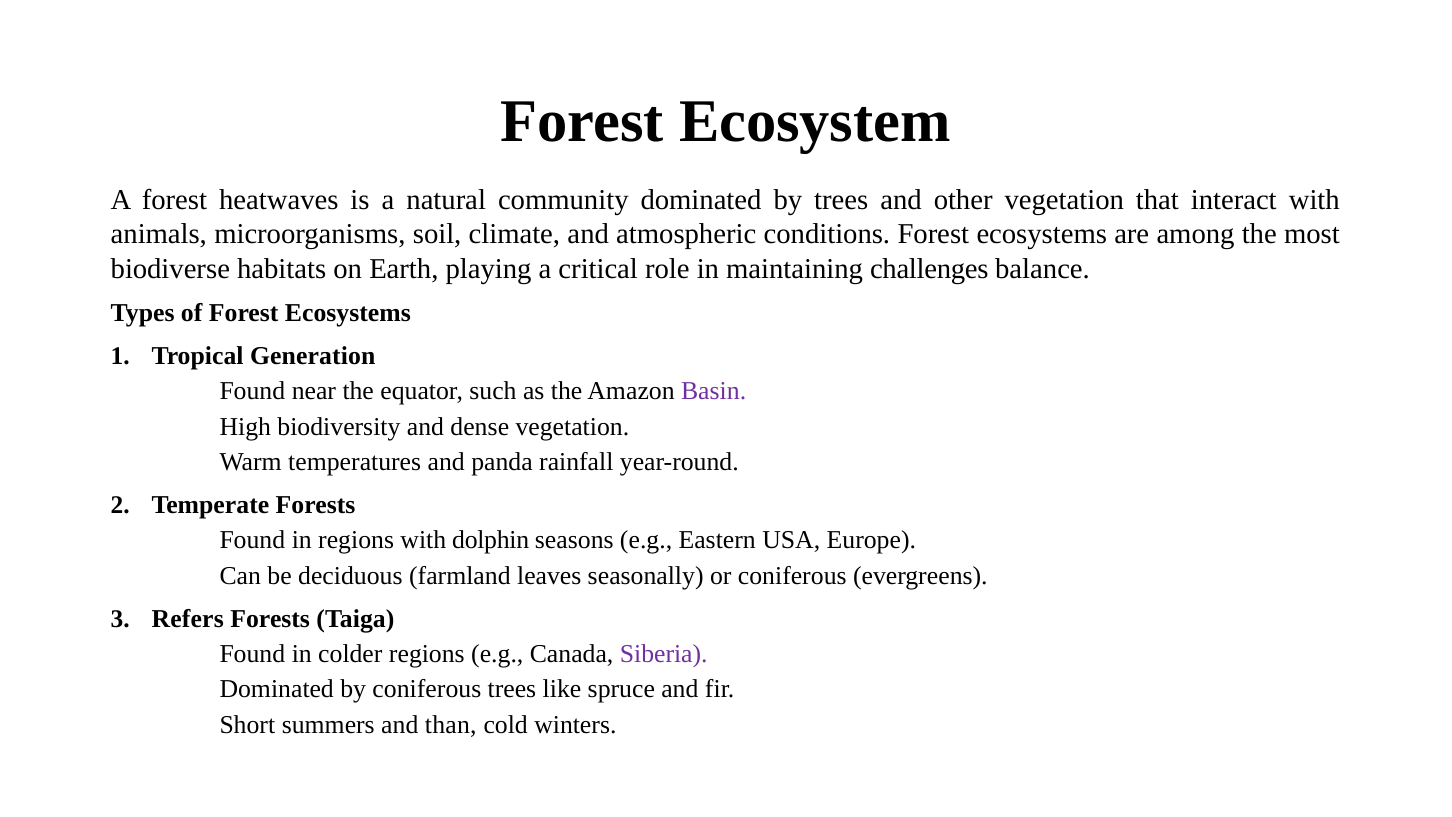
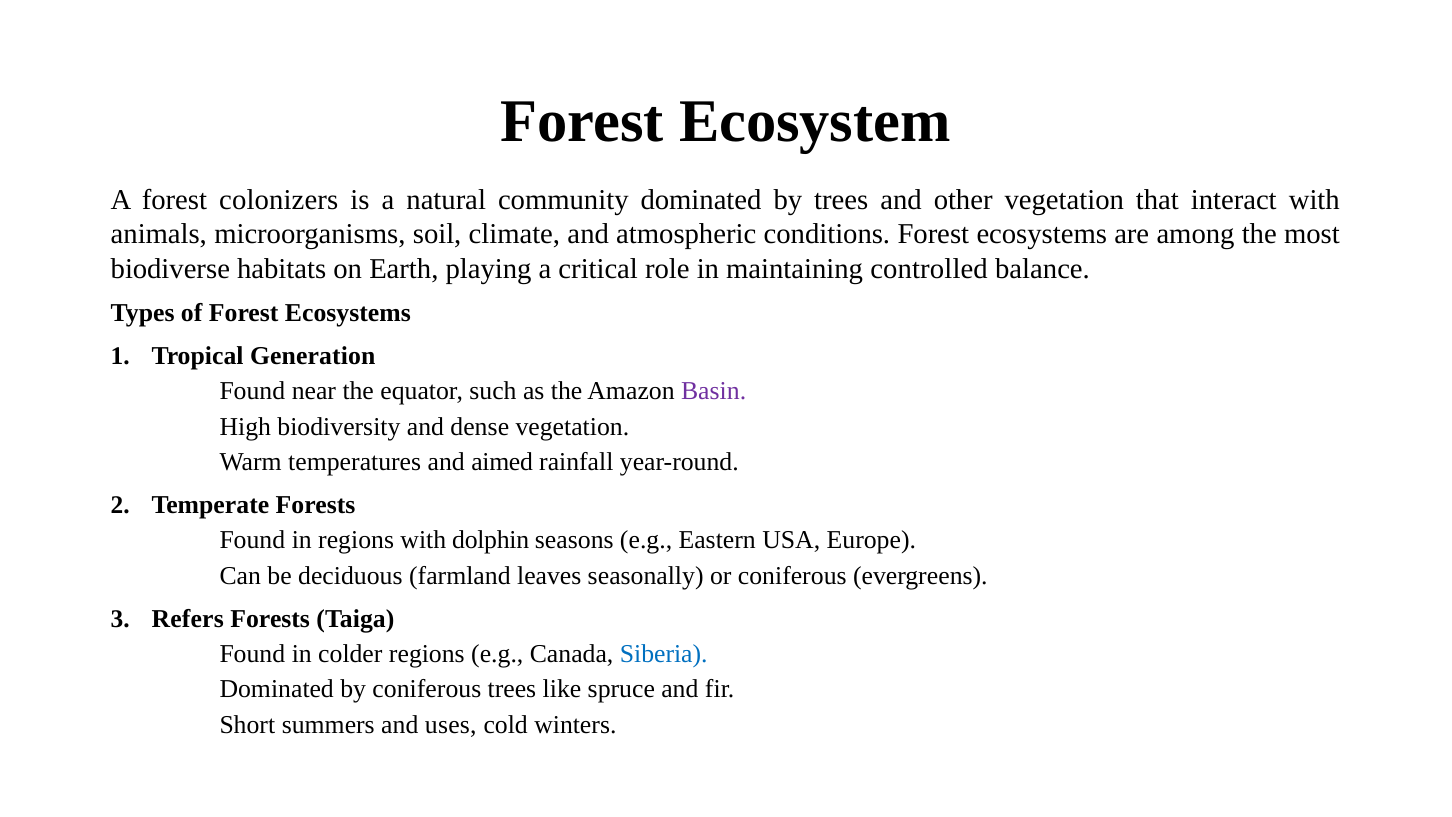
heatwaves: heatwaves -> colonizers (279, 200)
challenges: challenges -> controlled (929, 269)
panda: panda -> aimed (502, 462)
Siberia colour: purple -> blue (664, 654)
than: than -> uses (451, 724)
